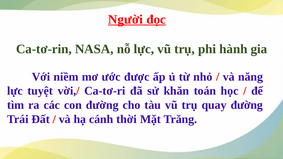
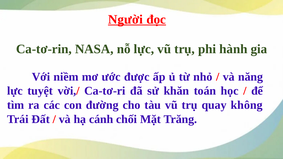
quay đường: đường -> không (247, 105)
thời: thời -> chối (127, 119)
